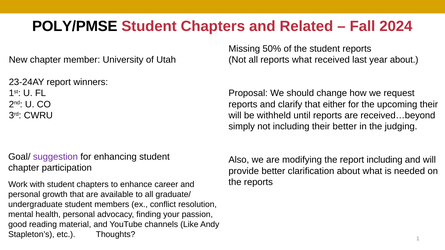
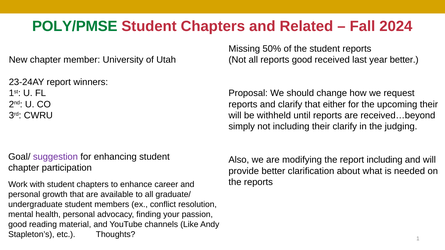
POLY/PMSE colour: black -> green (75, 26)
reports what: what -> good (302, 60)
year about: about -> better (404, 60)
their better: better -> clarify (345, 127)
